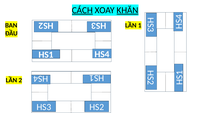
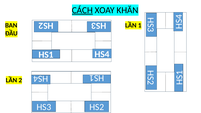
KHĂN underline: present -> none (127, 10)
